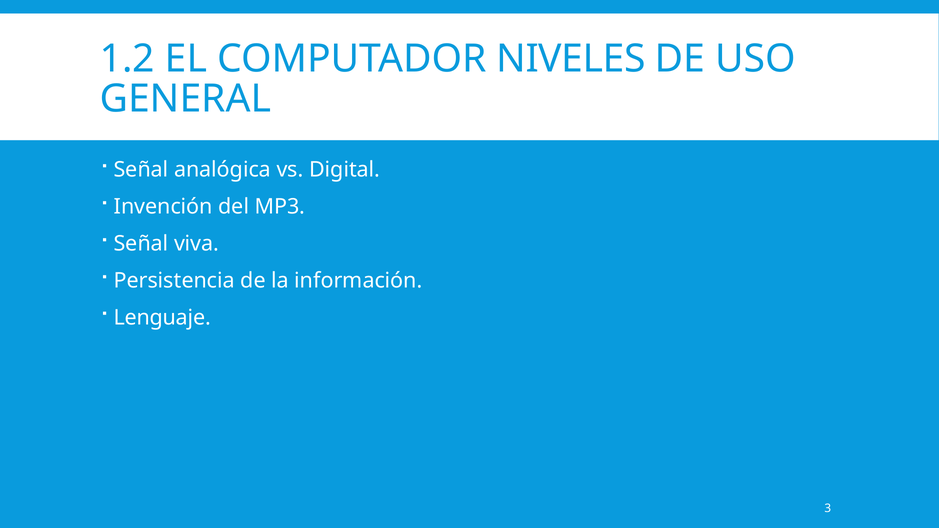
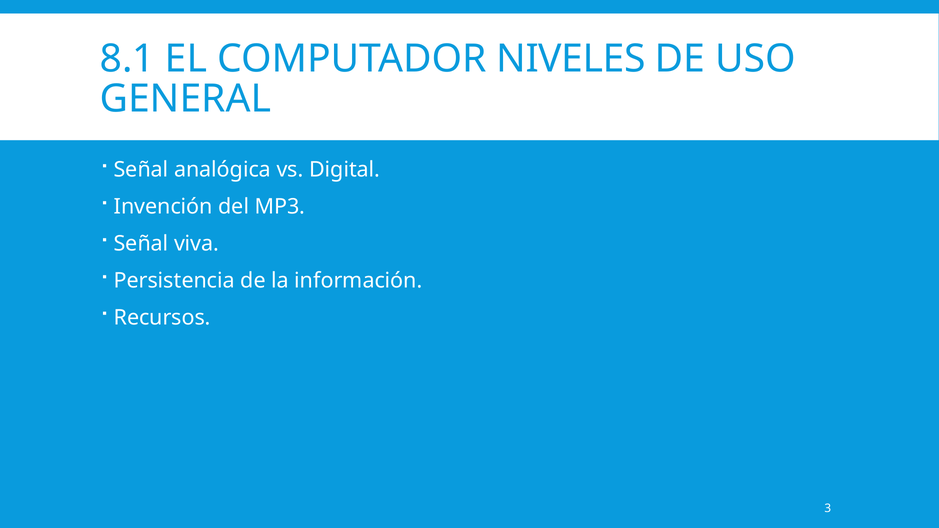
1.2: 1.2 -> 8.1 (127, 59)
Lenguaje: Lenguaje -> Recursos (162, 318)
